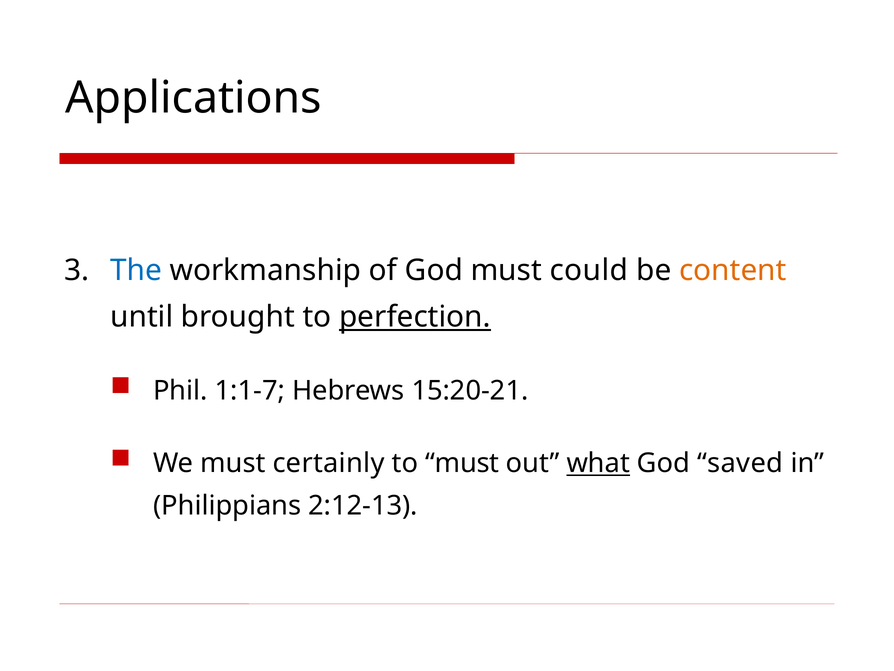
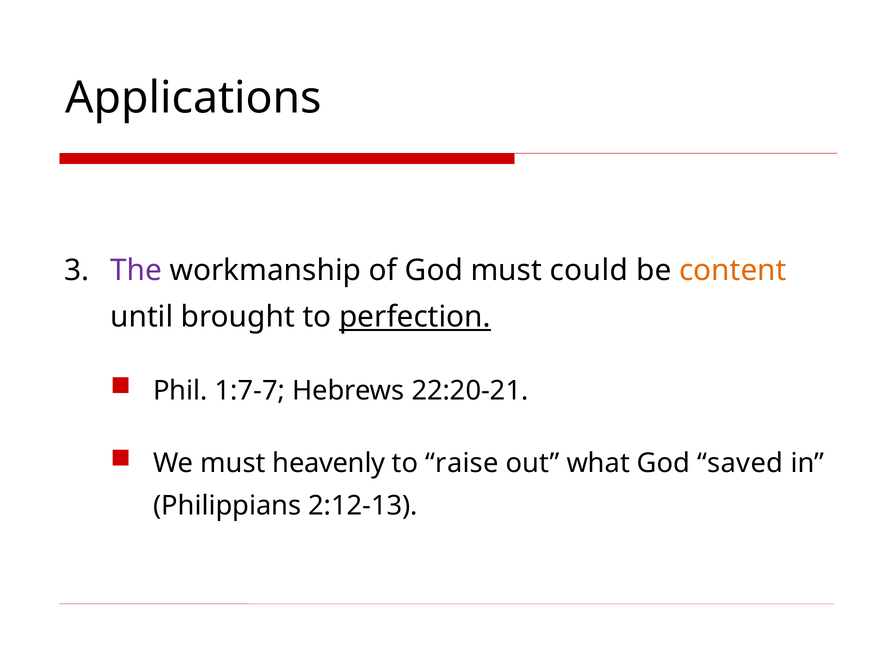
The colour: blue -> purple (136, 270)
1:1-7: 1:1-7 -> 1:7-7 (250, 391)
15:20-21: 15:20-21 -> 22:20-21 (470, 391)
certainly: certainly -> heavenly (329, 463)
to must: must -> raise (462, 463)
what underline: present -> none (598, 463)
